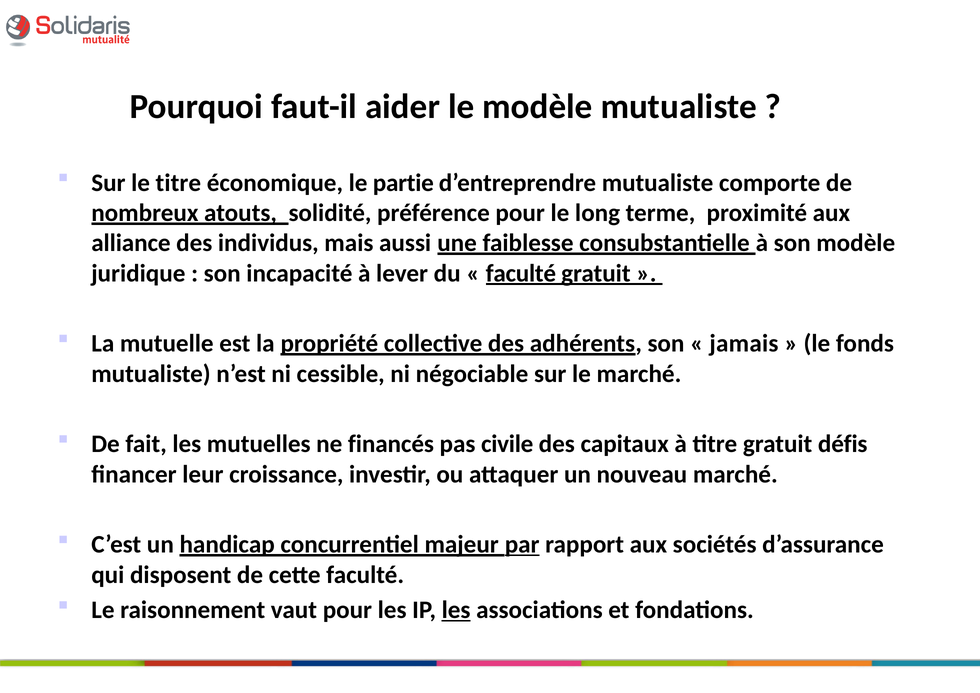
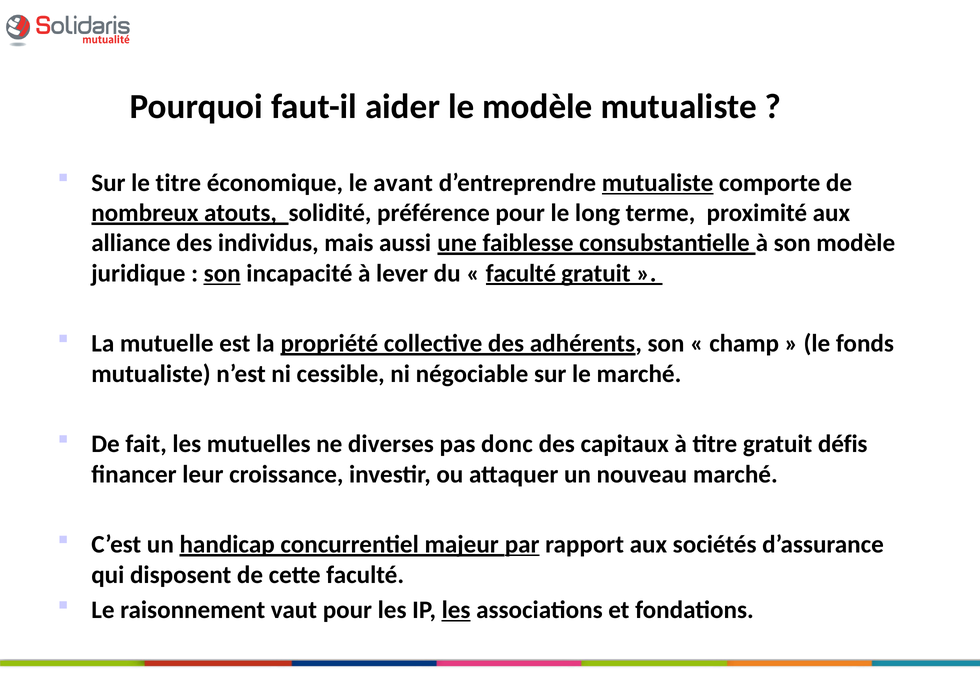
partie: partie -> avant (403, 183)
mutualiste underline: none -> present (658, 183)
son underline: none -> present (222, 273)
jamais: jamais -> champ (744, 344)
financés: financés -> diverses (391, 444)
civile: civile -> donc (507, 444)
